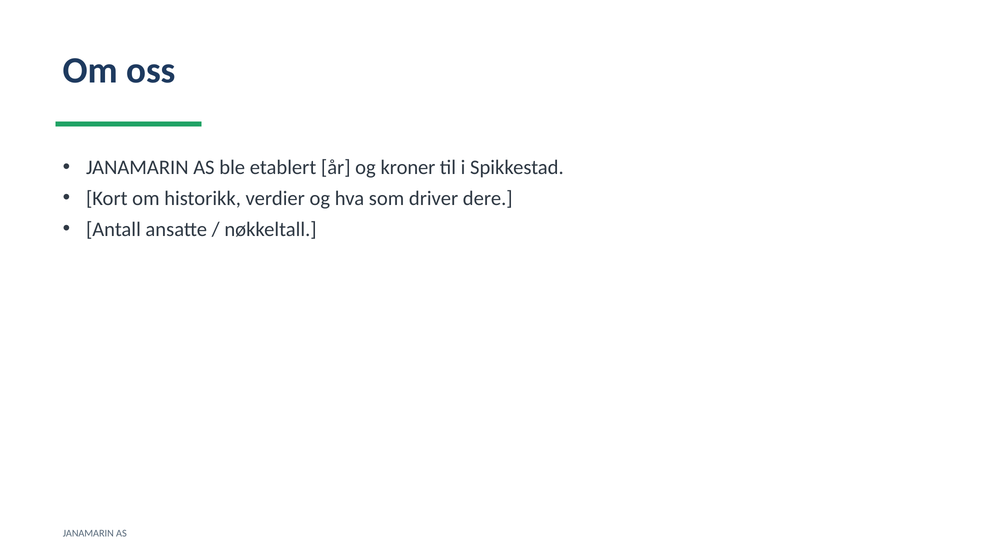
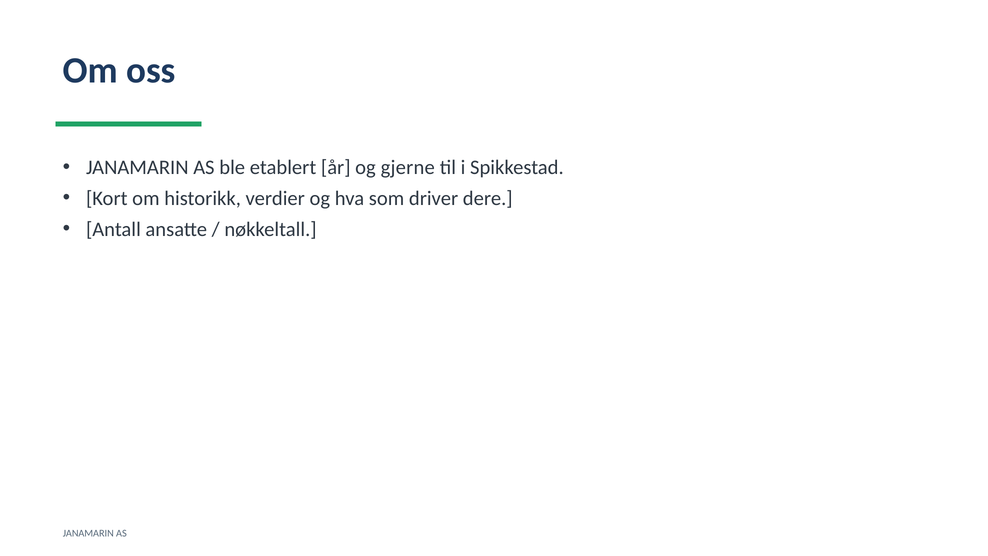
kroner: kroner -> gjerne (408, 167)
